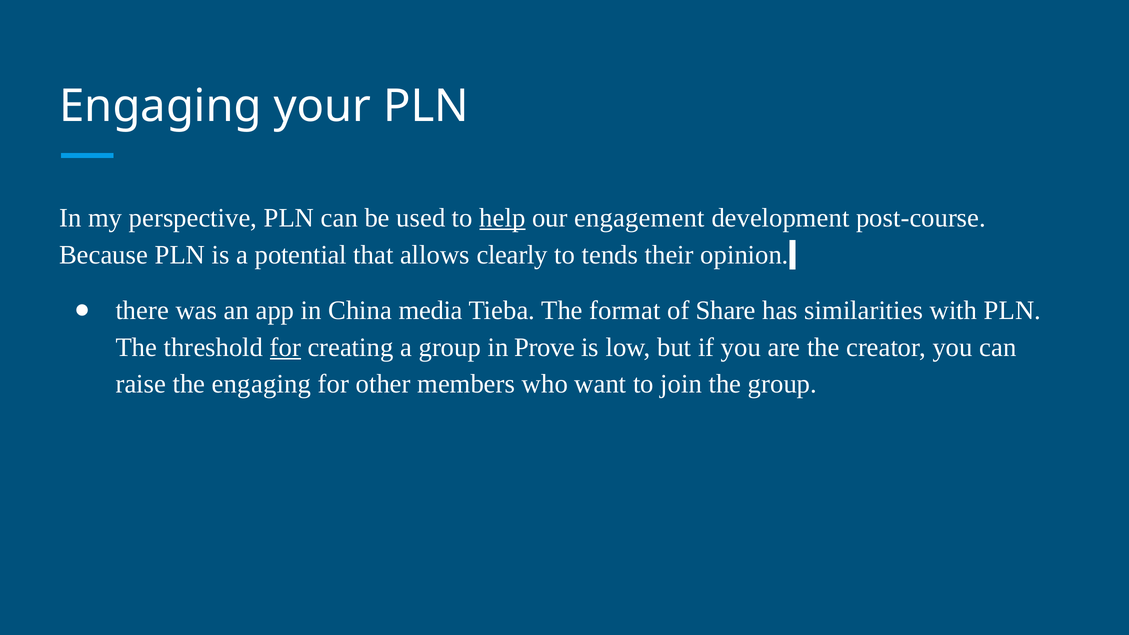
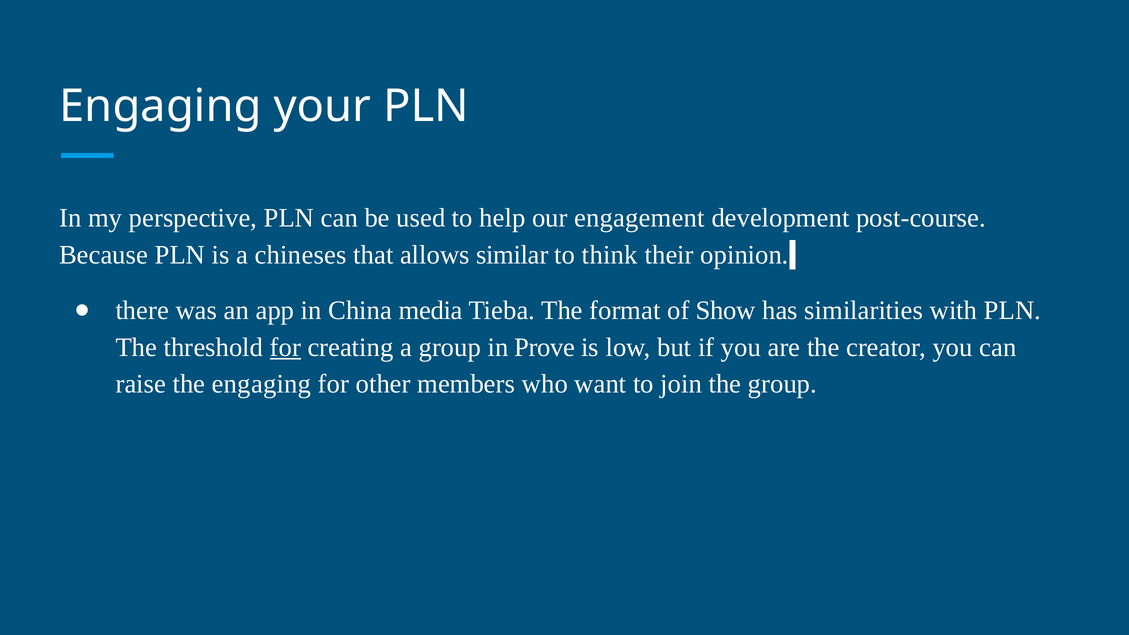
help underline: present -> none (502, 218)
potential: potential -> chineses (301, 255)
clearly: clearly -> similar (512, 255)
tends: tends -> think (610, 255)
Share: Share -> Show (726, 310)
